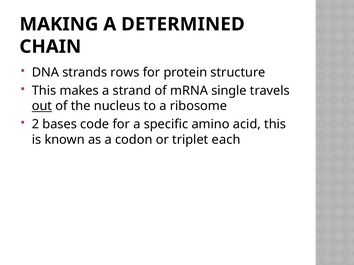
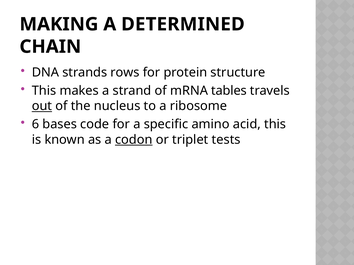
single: single -> tables (229, 91)
2: 2 -> 6 (35, 125)
codon underline: none -> present (134, 140)
each: each -> tests (226, 140)
